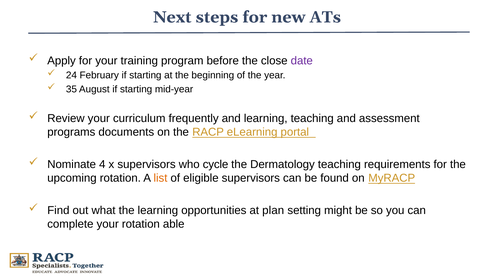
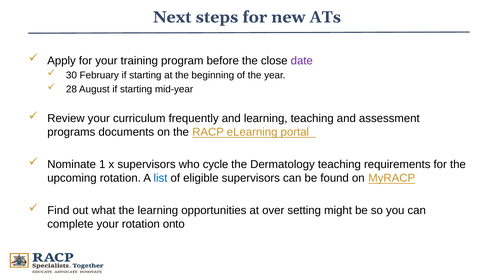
24: 24 -> 30 (71, 75)
35: 35 -> 28 (71, 89)
4: 4 -> 1 (102, 165)
list colour: orange -> blue (160, 178)
plan: plan -> over (273, 211)
able: able -> onto (174, 224)
